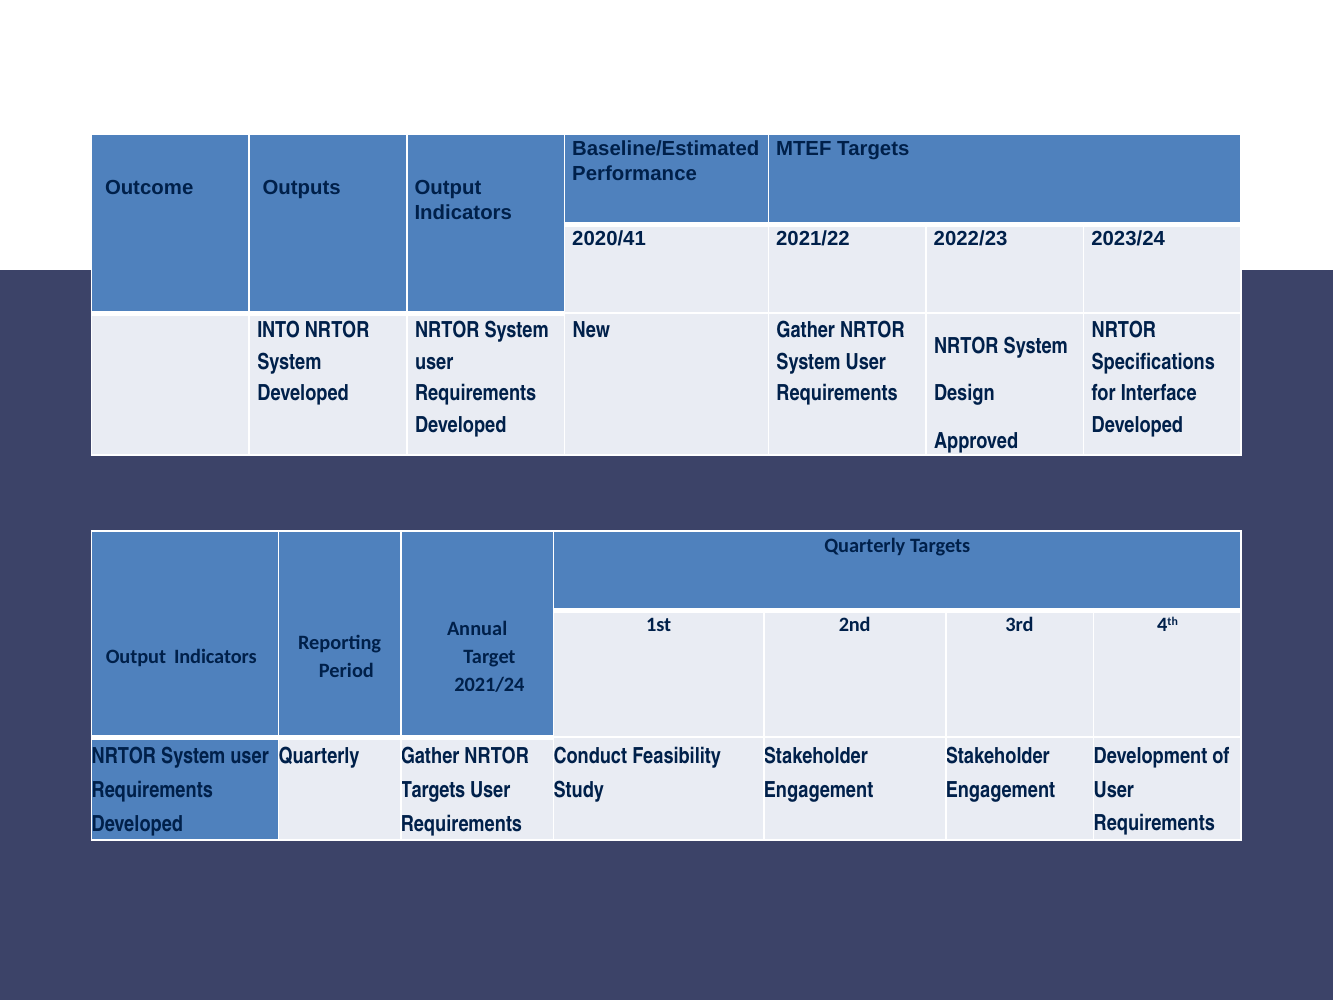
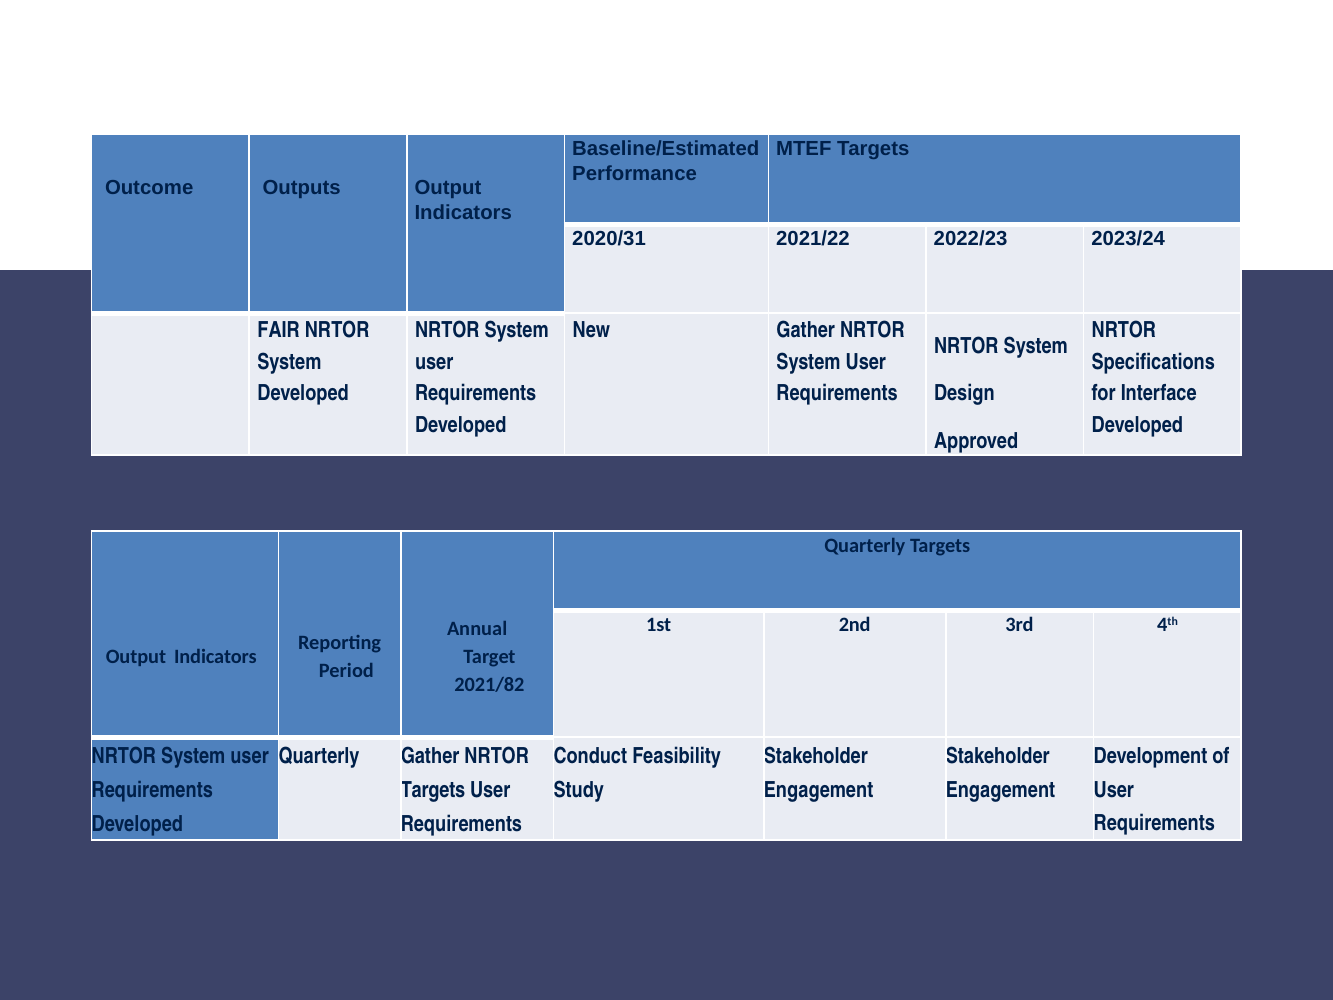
2020/41: 2020/41 -> 2020/31 (609, 239)
INTO: INTO -> FAIR (279, 330)
2021/24: 2021/24 -> 2021/82 (489, 685)
